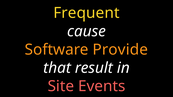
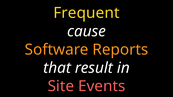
Provide: Provide -> Reports (120, 50)
